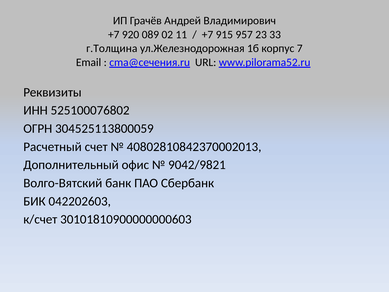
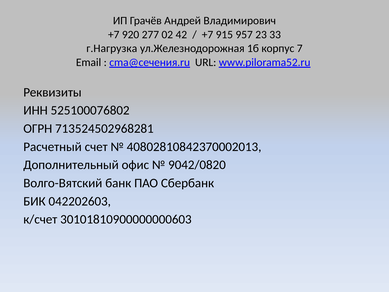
089: 089 -> 277 (150, 35)
11: 11 -> 42 (181, 35)
г.Толщина: г.Толщина -> г.Нагрузка (112, 48)
304525113800059: 304525113800059 -> 713524502968281 (104, 128)
9042/9821: 9042/9821 -> 9042/0820 (197, 165)
